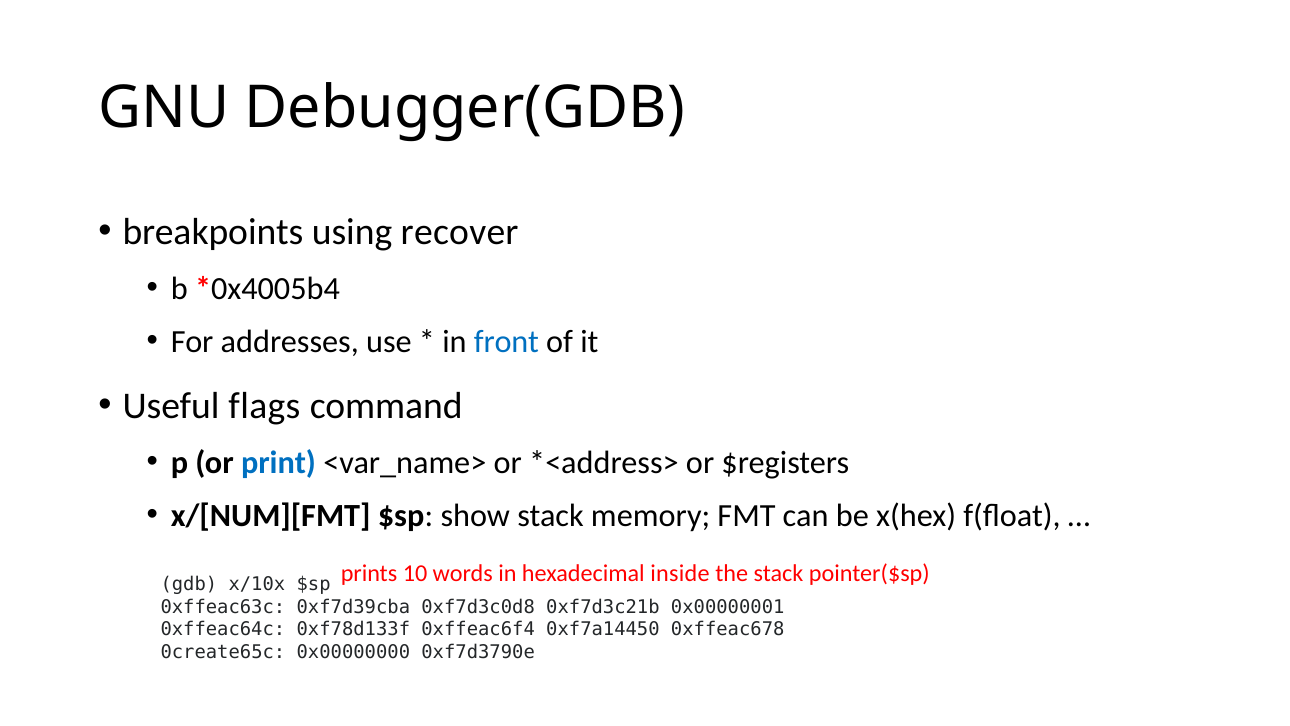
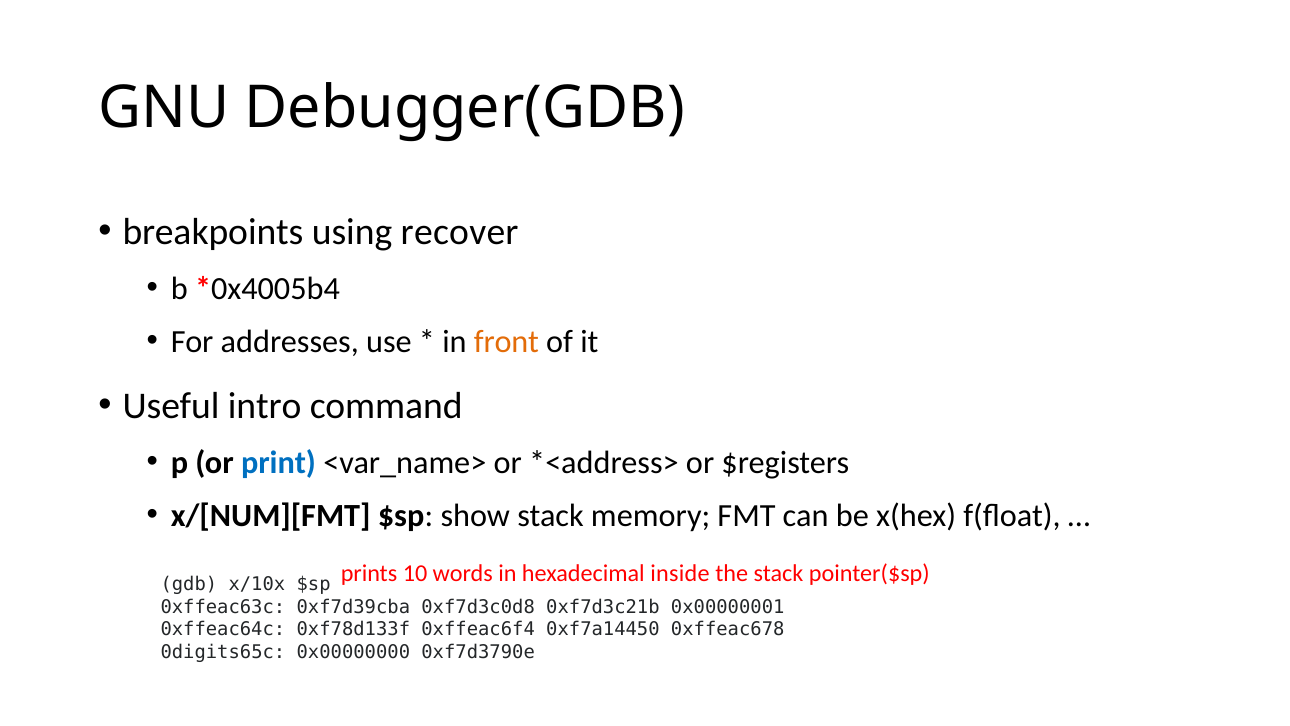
front colour: blue -> orange (506, 341)
flags: flags -> intro (265, 406)
0create65c: 0create65c -> 0digits65c (223, 652)
